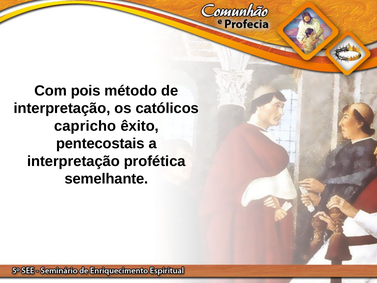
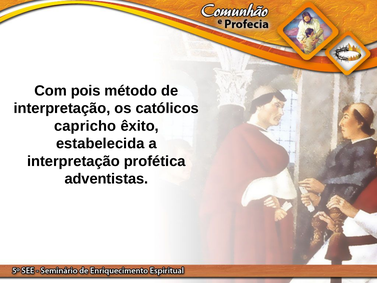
pentecostais: pentecostais -> estabelecida (100, 144)
semelhante: semelhante -> adventistas (106, 179)
